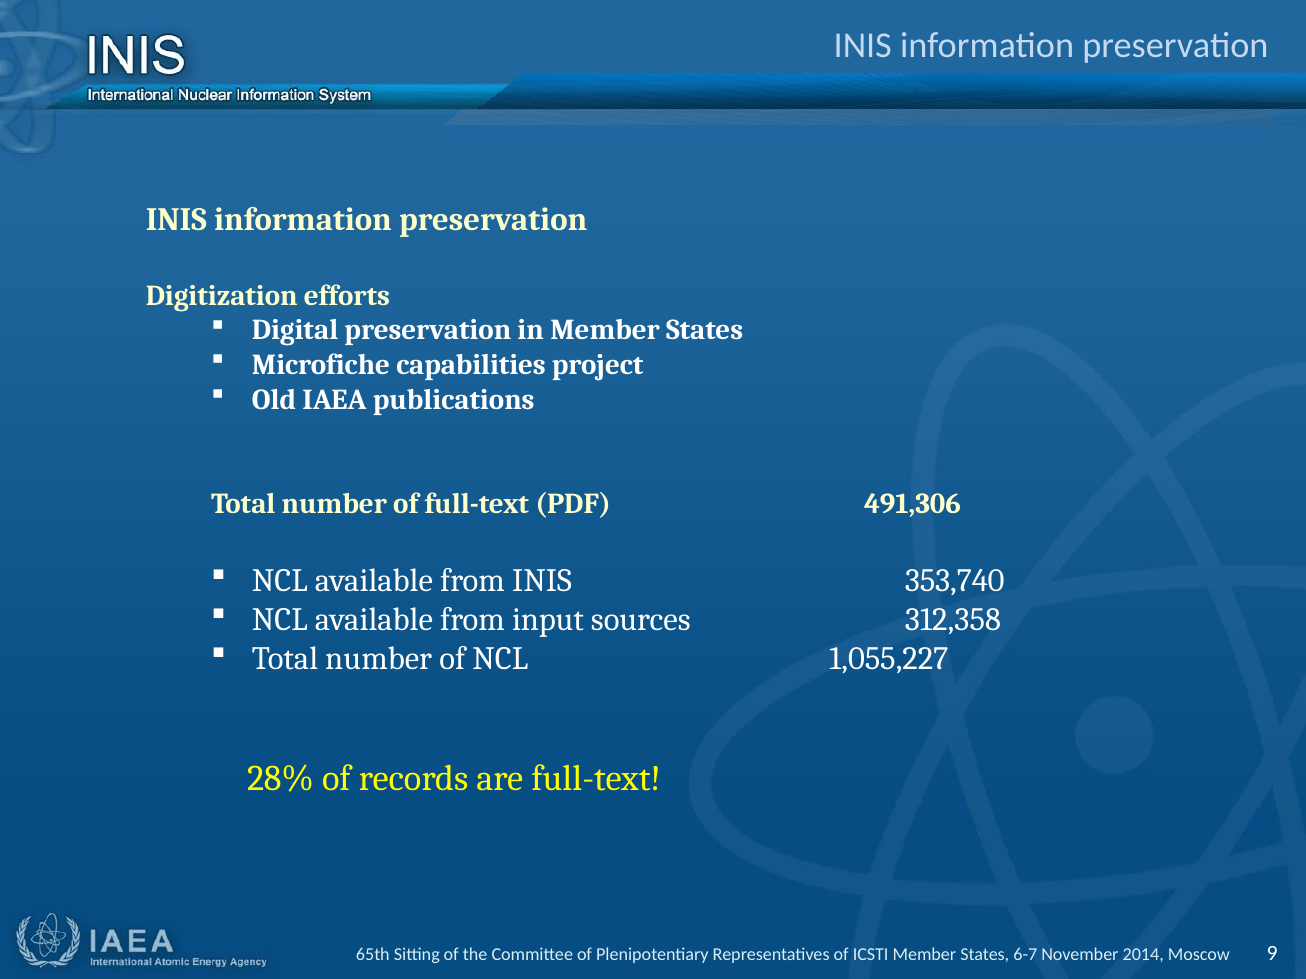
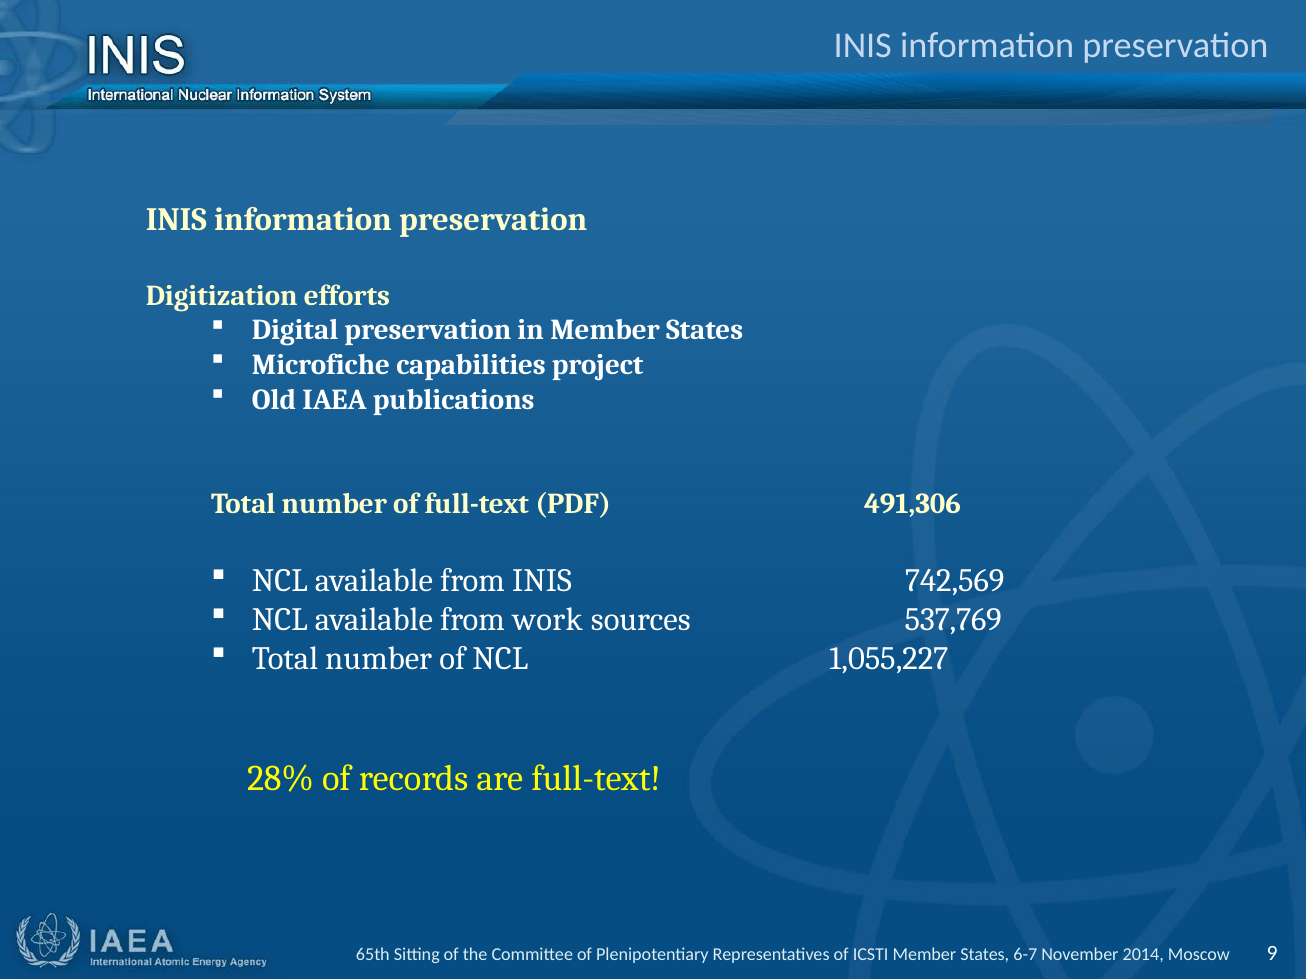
353,740: 353,740 -> 742,569 (955, 581)
input: input -> work (548, 620)
312,358: 312,358 -> 537,769 (953, 620)
